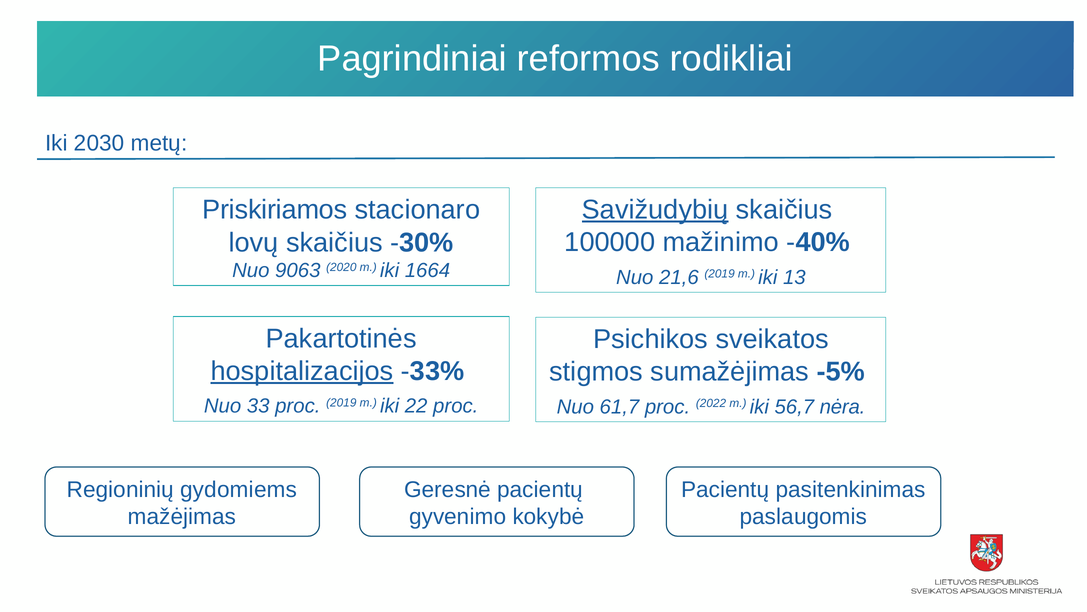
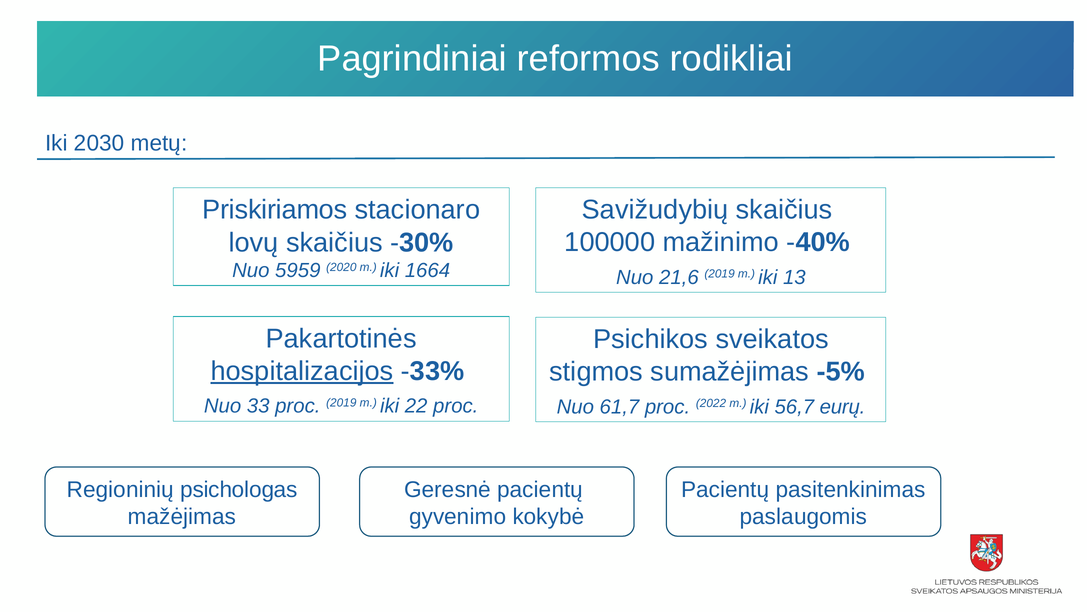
Savižudybių underline: present -> none (655, 210)
9063: 9063 -> 5959 (298, 270)
nėra: nėra -> eurų (842, 406)
gydomiems: gydomiems -> psichologas (239, 489)
